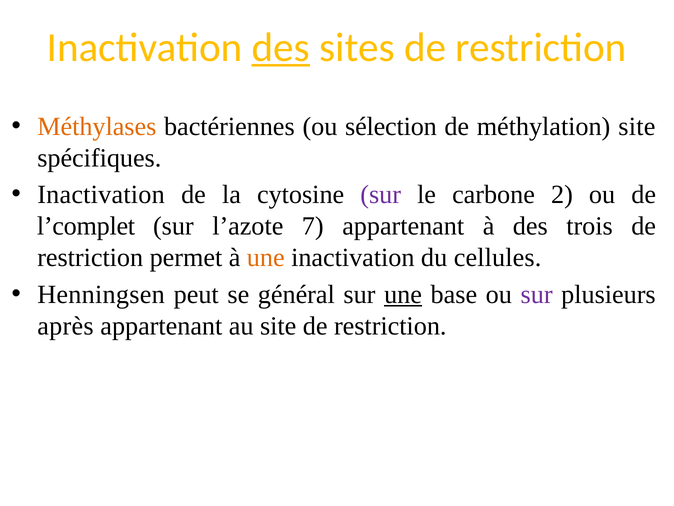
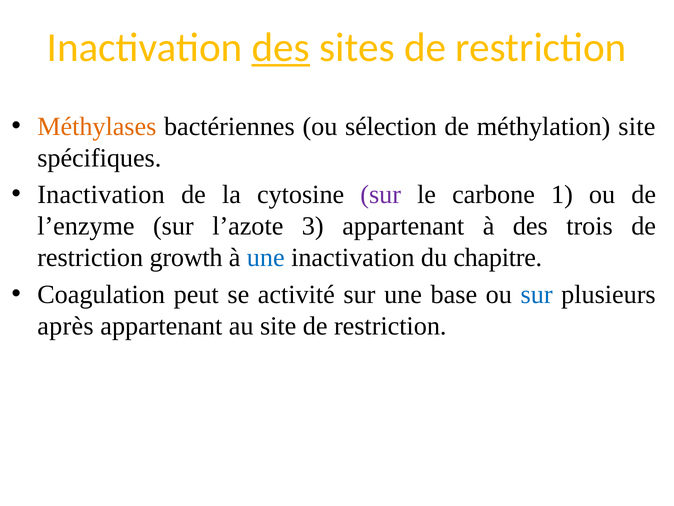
2: 2 -> 1 (562, 194)
l’complet: l’complet -> l’enzyme (86, 226)
7: 7 -> 3 (313, 226)
permet: permet -> growth (186, 257)
une colour: orange -> blue (266, 257)
cellules: cellules -> chapitre (498, 257)
Henningsen: Henningsen -> Coagulation (101, 294)
général: général -> activité (296, 294)
une underline: present -> none (403, 294)
sur colour: purple -> blue (537, 294)
